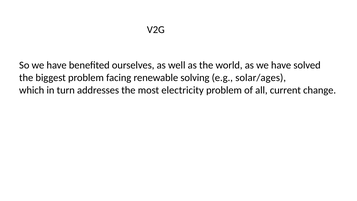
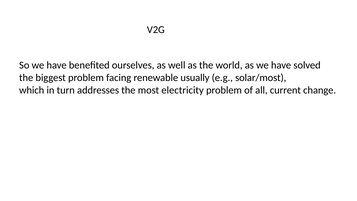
solving: solving -> usually (195, 78)
solar/ages: solar/ages -> solar/most (261, 78)
